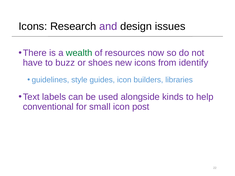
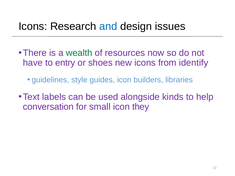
and colour: purple -> blue (108, 26)
buzz: buzz -> entry (65, 63)
conventional: conventional -> conversation (48, 107)
post: post -> they (141, 107)
